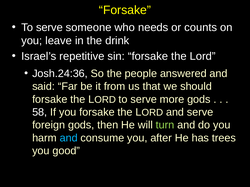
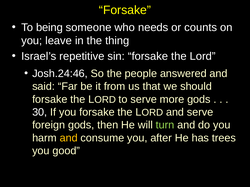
serve: serve -> being (49, 27)
drink: drink -> thing (117, 41)
Josh.24:36: Josh.24:36 -> Josh.24:46 (60, 74)
58: 58 -> 30 (40, 112)
and colour: light blue -> yellow (69, 138)
